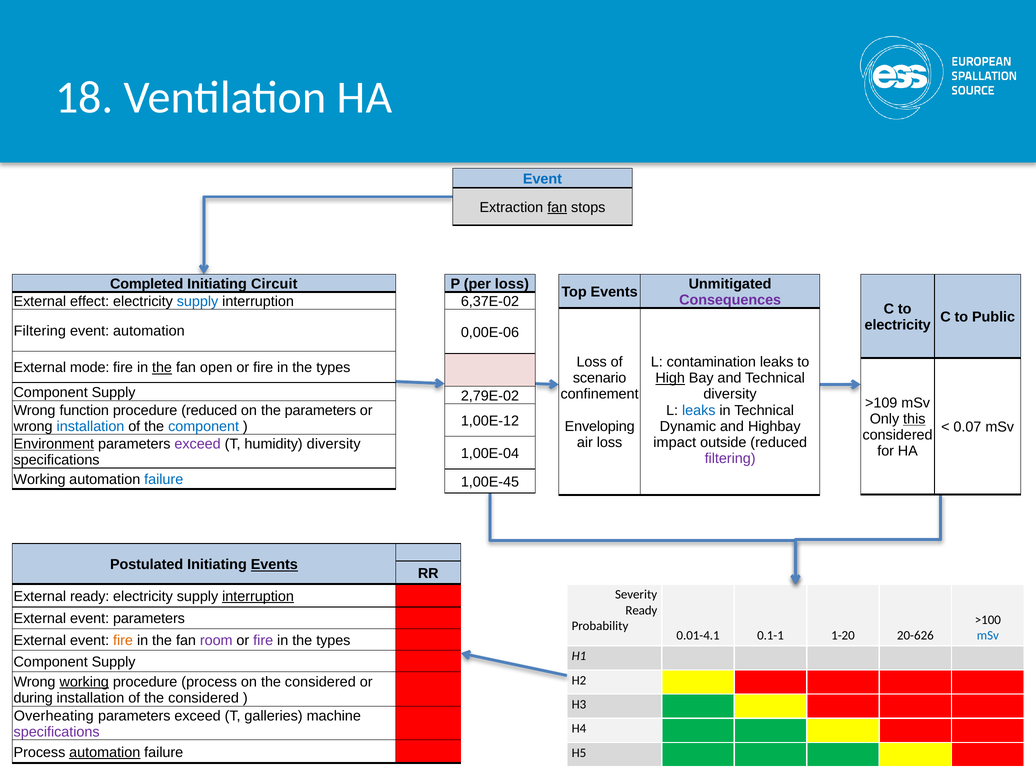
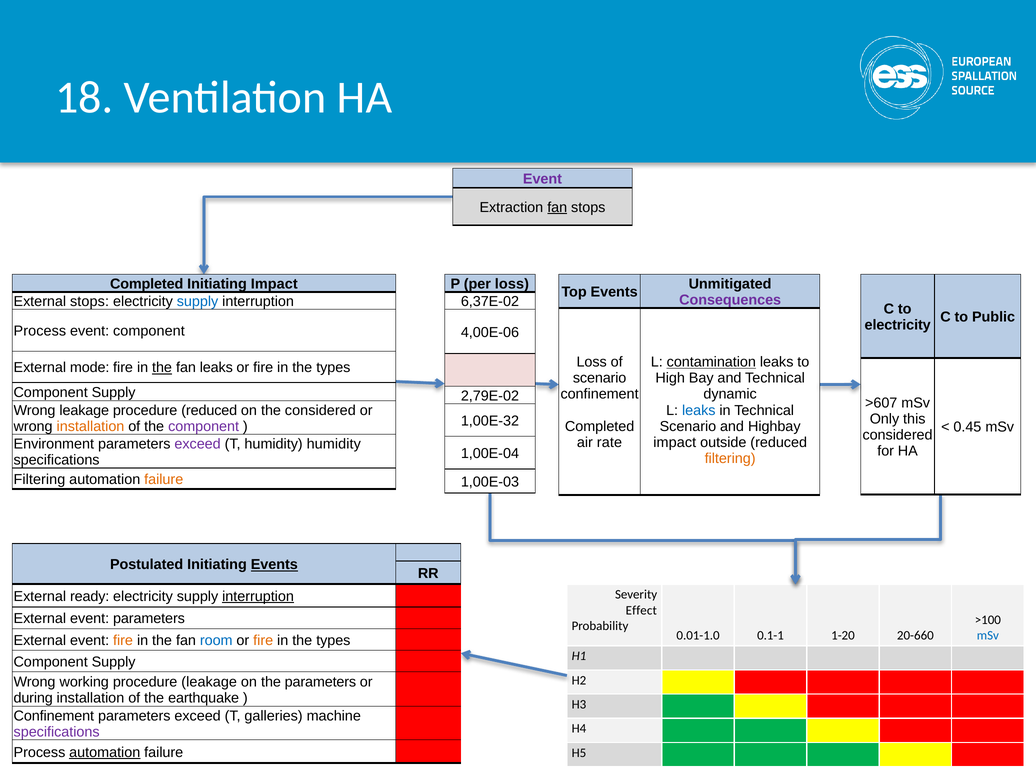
Event colour: blue -> purple (542, 179)
Initiating Circuit: Circuit -> Impact (274, 284)
External effect: effect -> stops (90, 301)
Filtering: Filtering -> Process (40, 331)
event automation: automation -> component (149, 331)
0,00E-06: 0,00E-06 -> 4,00E-06 (490, 332)
contamination underline: none -> present (711, 362)
fan open: open -> leaks (216, 368)
High underline: present -> none (670, 378)
diversity: diversity -> dynamic (730, 394)
>109: >109 -> >607 (881, 403)
Wrong function: function -> leakage (84, 410)
the parameters: parameters -> considered (320, 410)
this underline: present -> none (914, 419)
1,00E-12: 1,00E-12 -> 1,00E-32 (490, 421)
Enveloping: Enveloping -> Completed (600, 426)
Dynamic: Dynamic -> Scenario (688, 426)
installation colour: blue -> orange (90, 426)
component colour: blue -> purple (204, 426)
0.07: 0.07 -> 0.45 (967, 427)
air loss: loss -> rate (609, 442)
Environment underline: present -> none (54, 444)
humidity diversity: diversity -> humidity (334, 444)
filtering colour: purple -> orange (730, 459)
Working: Working -> Filtering (39, 479)
failure colour: blue -> orange (164, 479)
1,00E-45: 1,00E-45 -> 1,00E-03 (490, 482)
Ready: Ready -> Effect (641, 610)
0.01-4.1: 0.01-4.1 -> 0.01-1.0 (698, 636)
20-626: 20-626 -> 20-660 (915, 636)
room colour: purple -> blue (216, 640)
fire colour: purple -> orange (263, 640)
working underline: present -> none (84, 682)
procedure process: process -> leakage (209, 682)
on the considered: considered -> parameters (320, 682)
of the considered: considered -> earthquake (204, 698)
Overheating: Overheating -> Confinement (54, 716)
